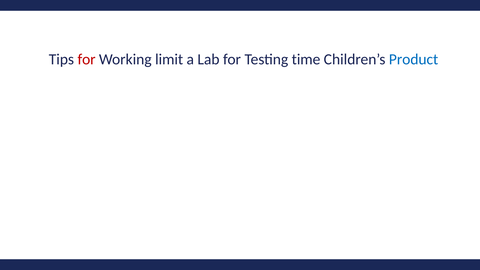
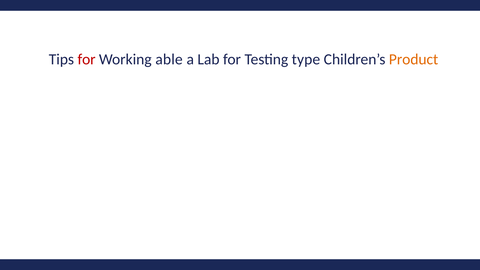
limit: limit -> able (169, 59)
time: time -> type (306, 59)
Product colour: blue -> orange (414, 59)
